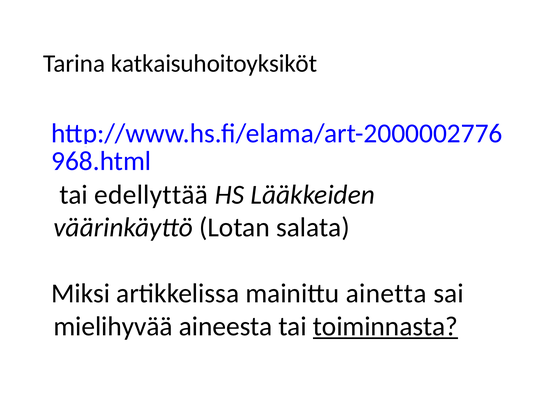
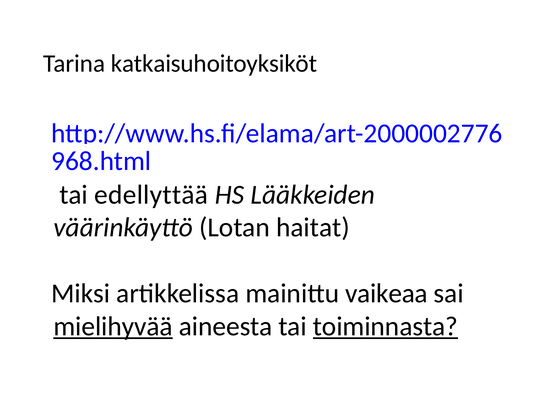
salata: salata -> haitat (313, 227)
ainetta: ainetta -> vaikeaa (386, 293)
mielihyvää underline: none -> present (113, 326)
